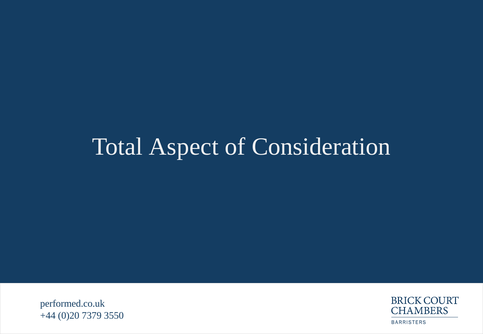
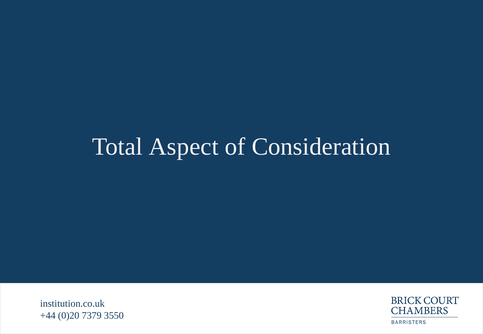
performed.co.uk: performed.co.uk -> institution.co.uk (72, 304)
